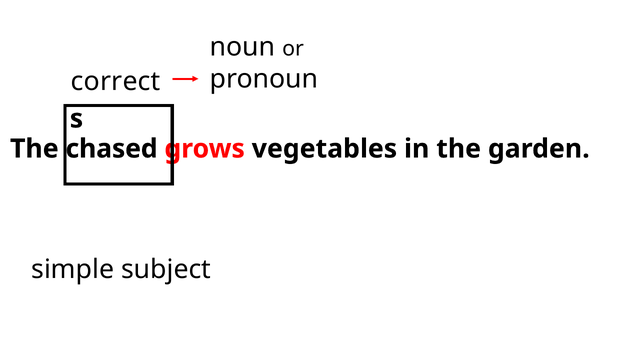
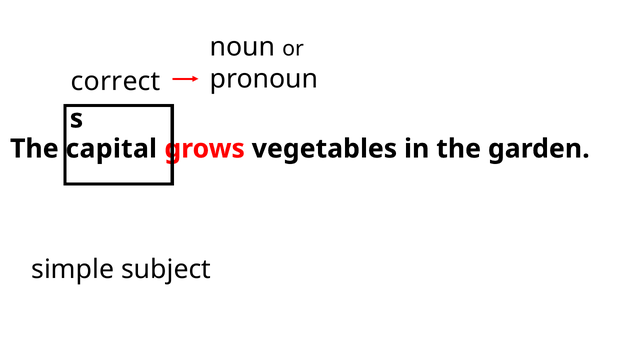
chased: chased -> capital (111, 149)
